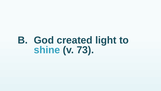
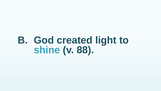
73: 73 -> 88 (85, 50)
